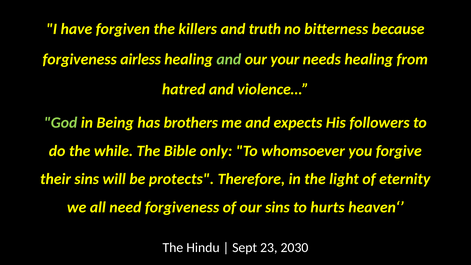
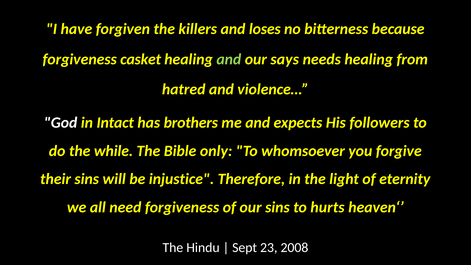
truth: truth -> loses (265, 29)
airless: airless -> casket (141, 59)
your: your -> says (285, 59)
God colour: light green -> white (61, 123)
Being: Being -> Intact (115, 123)
protects: protects -> injustice (182, 179)
2030: 2030 -> 2008 (294, 248)
